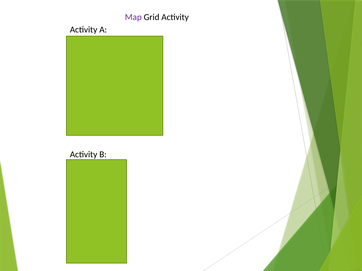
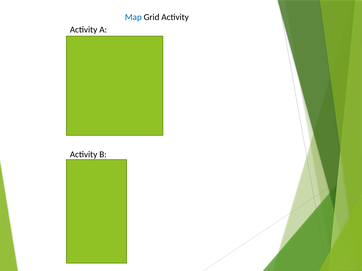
Map colour: purple -> blue (133, 17)
